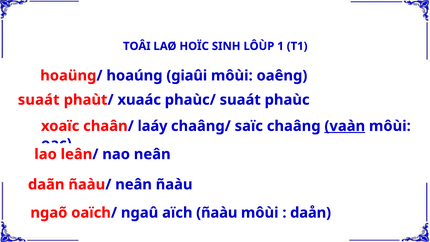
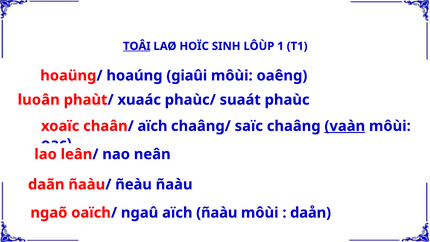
TOÂI underline: none -> present (137, 46)
suaát: suaát -> luoân (39, 100)
chaân/ laáy: laáy -> aïch (152, 126)
ñaàu/ neân: neân -> ñeàu (134, 184)
